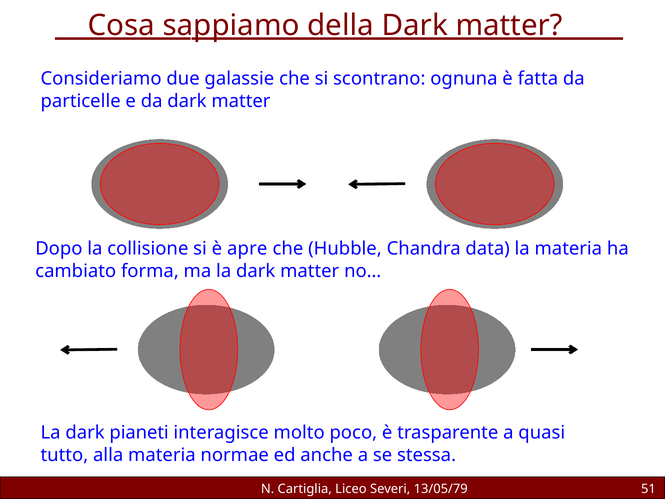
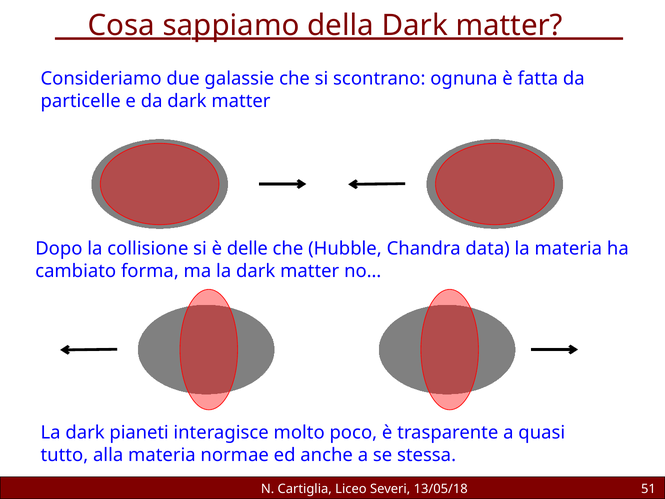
apre: apre -> delle (247, 249)
13/05/79: 13/05/79 -> 13/05/18 (441, 489)
